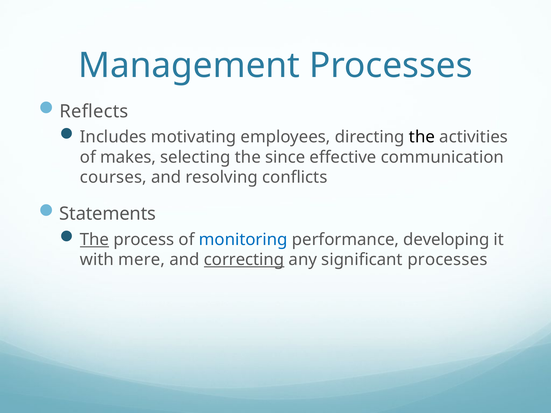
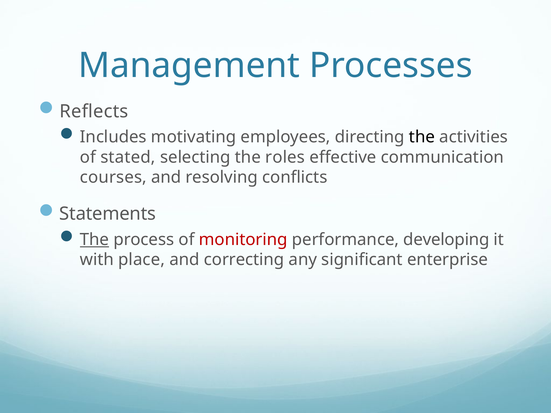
makes: makes -> stated (128, 157)
since: since -> roles (285, 157)
monitoring colour: blue -> red (243, 240)
mere: mere -> place (142, 260)
correcting underline: present -> none (244, 260)
significant processes: processes -> enterprise (448, 260)
